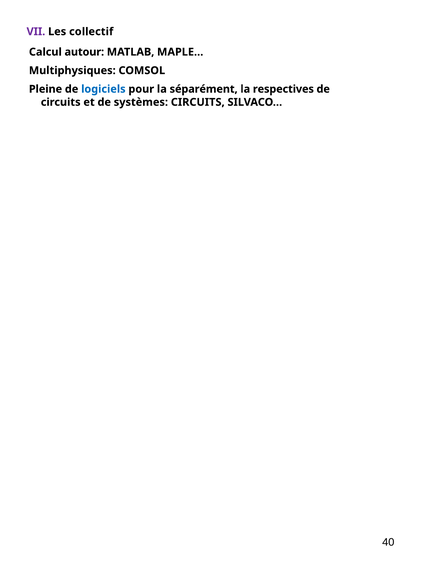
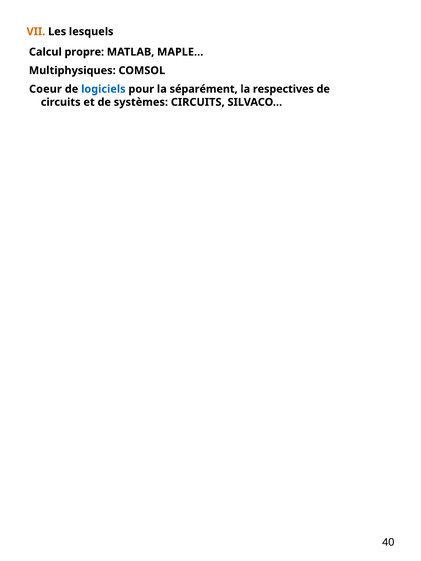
VII colour: purple -> orange (36, 32)
collectif: collectif -> lesquels (91, 32)
autour: autour -> propre (84, 52)
Pleine: Pleine -> Coeur (45, 89)
